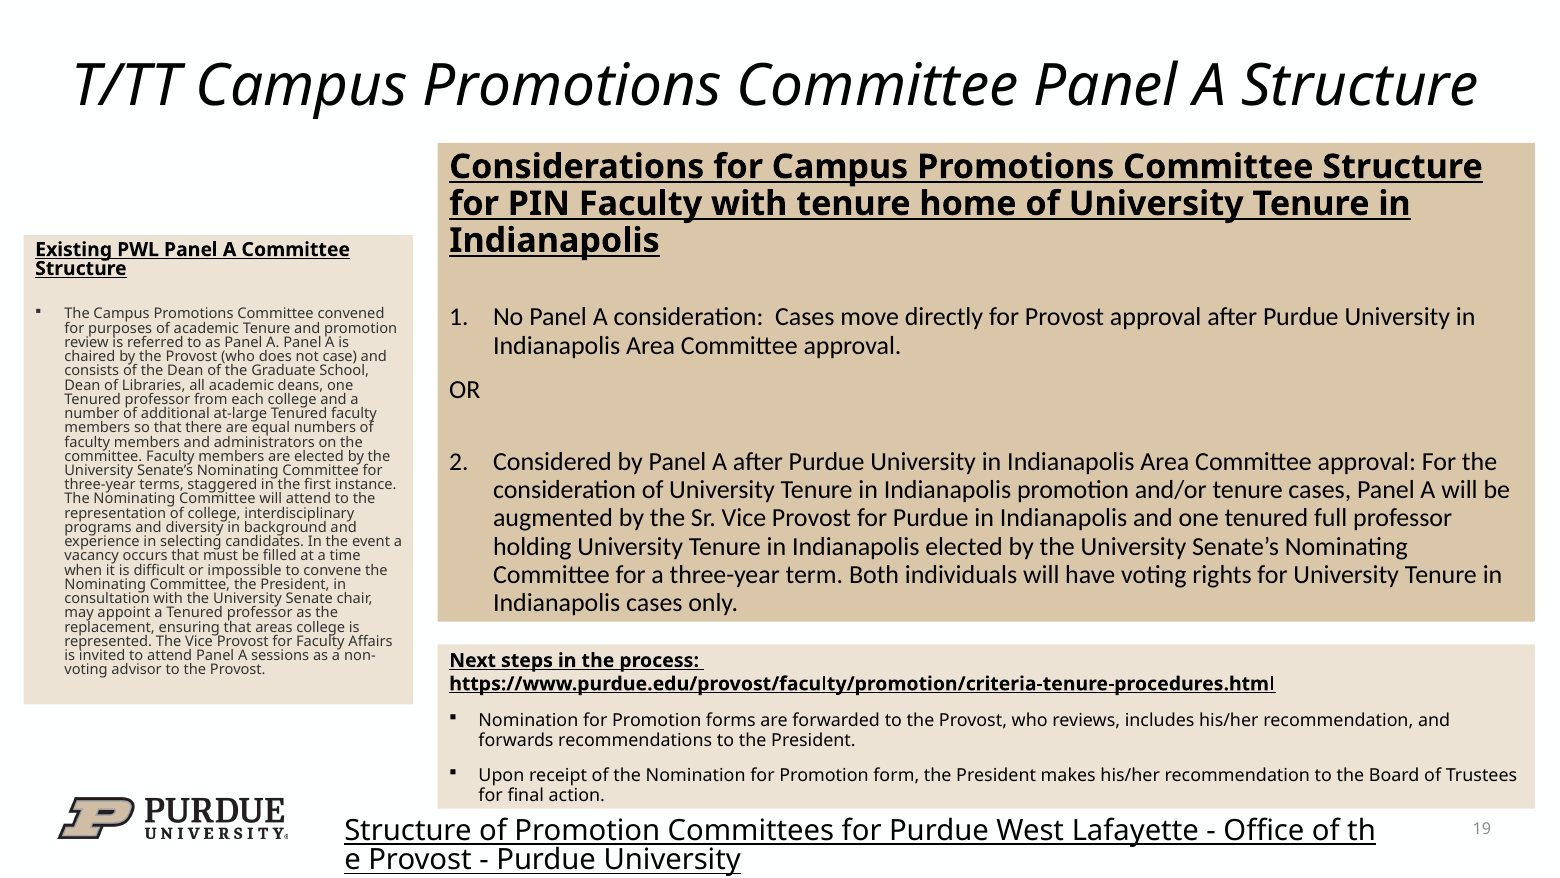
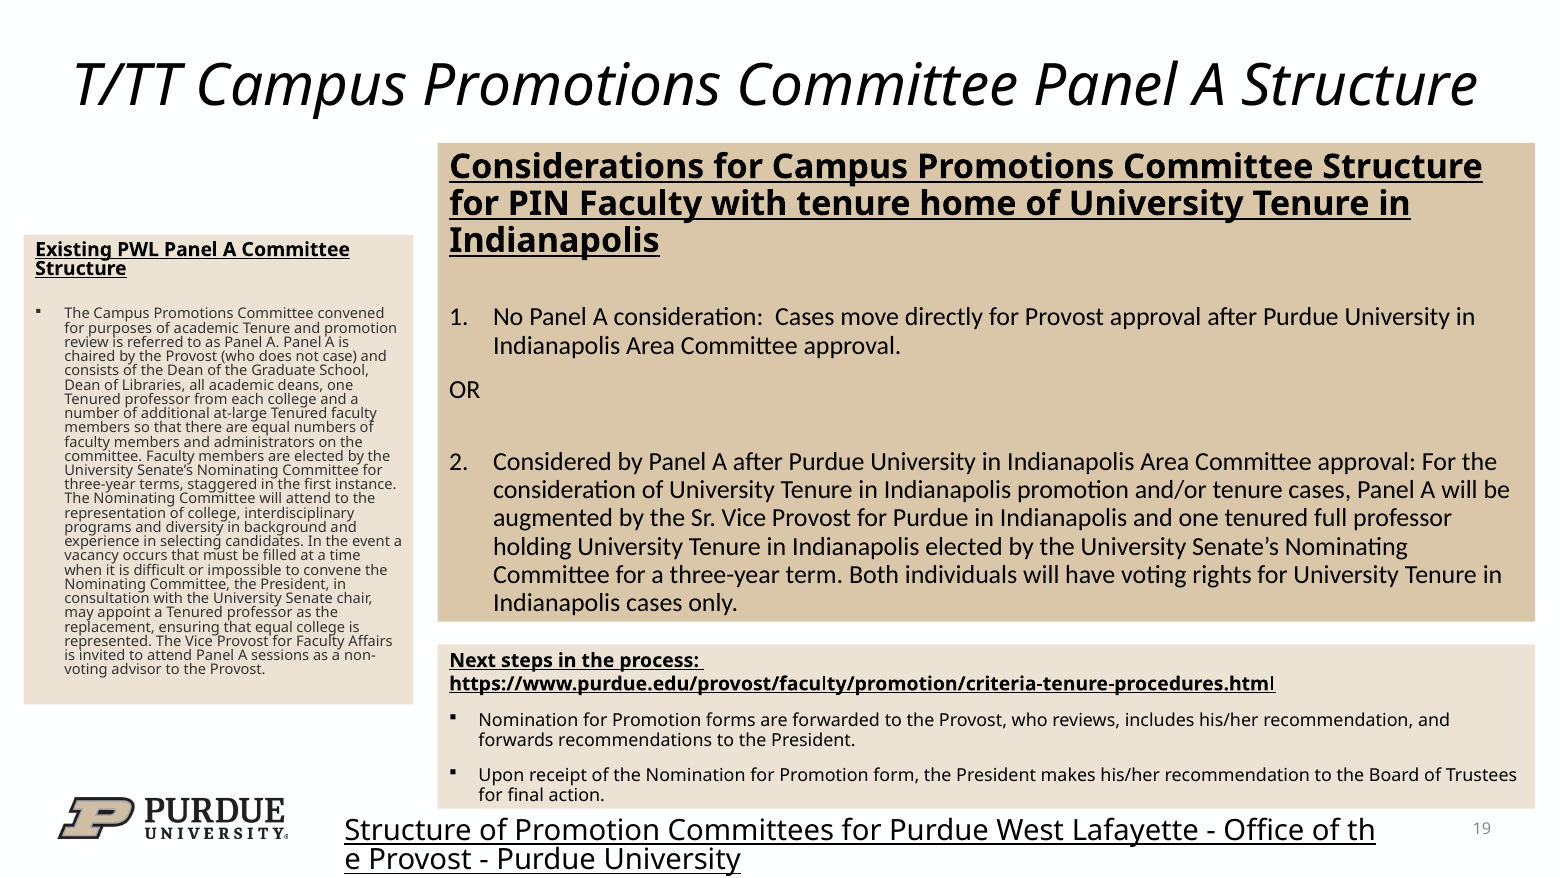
that areas: areas -> equal (274, 627)
